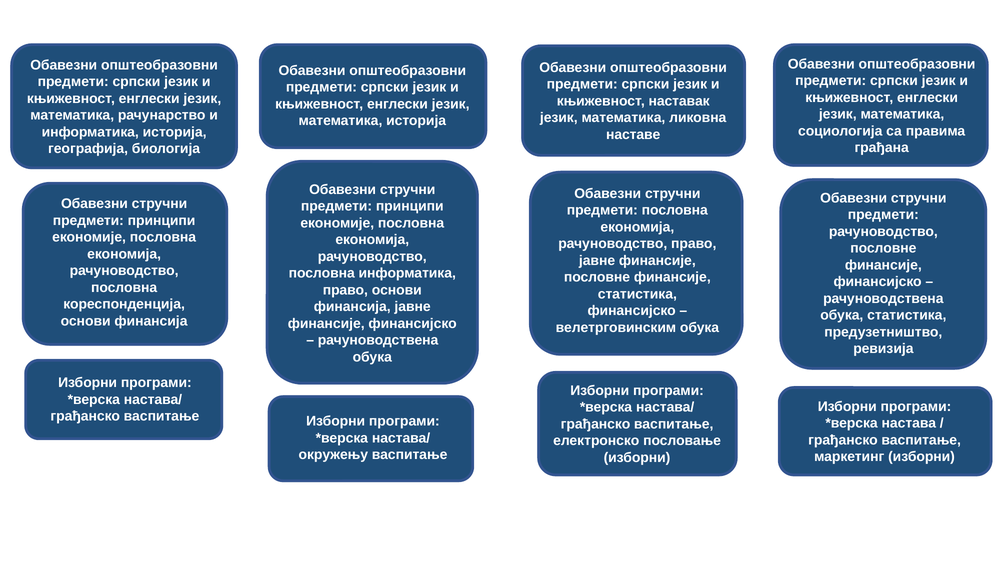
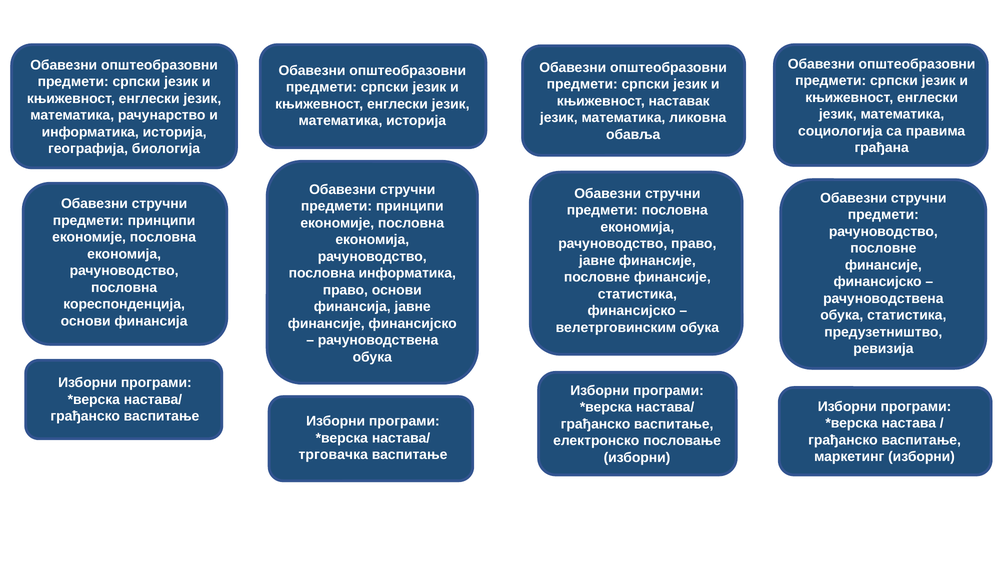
наставе: наставе -> обавља (633, 135)
окружењу: окружењу -> трговачка (333, 455)
